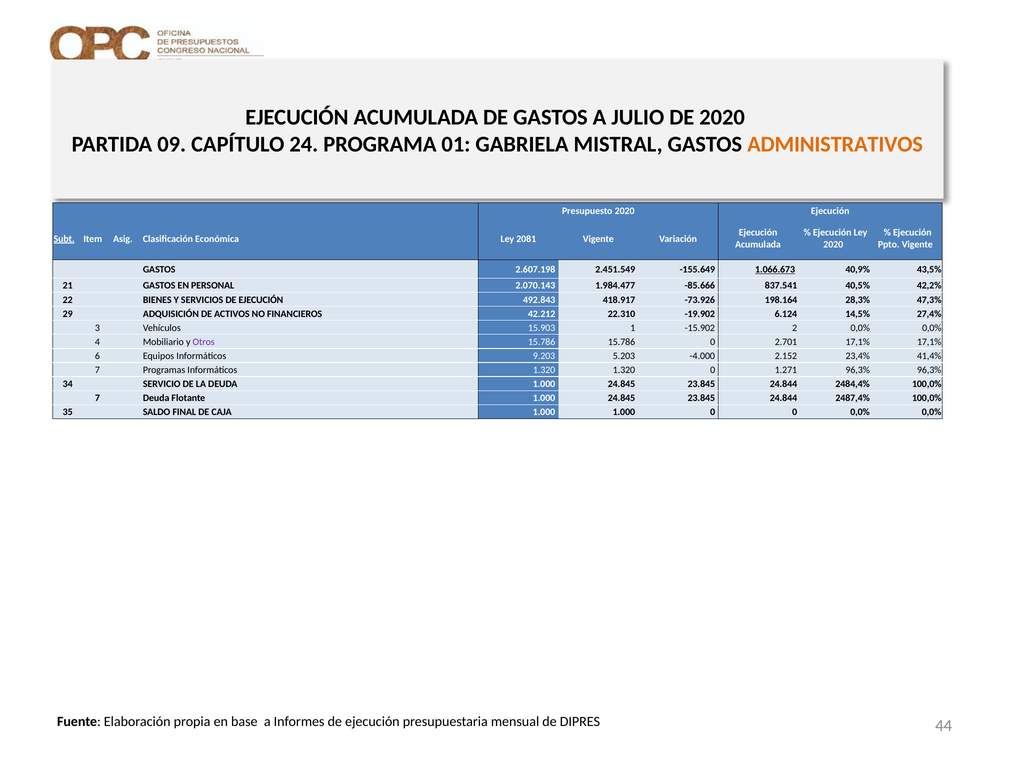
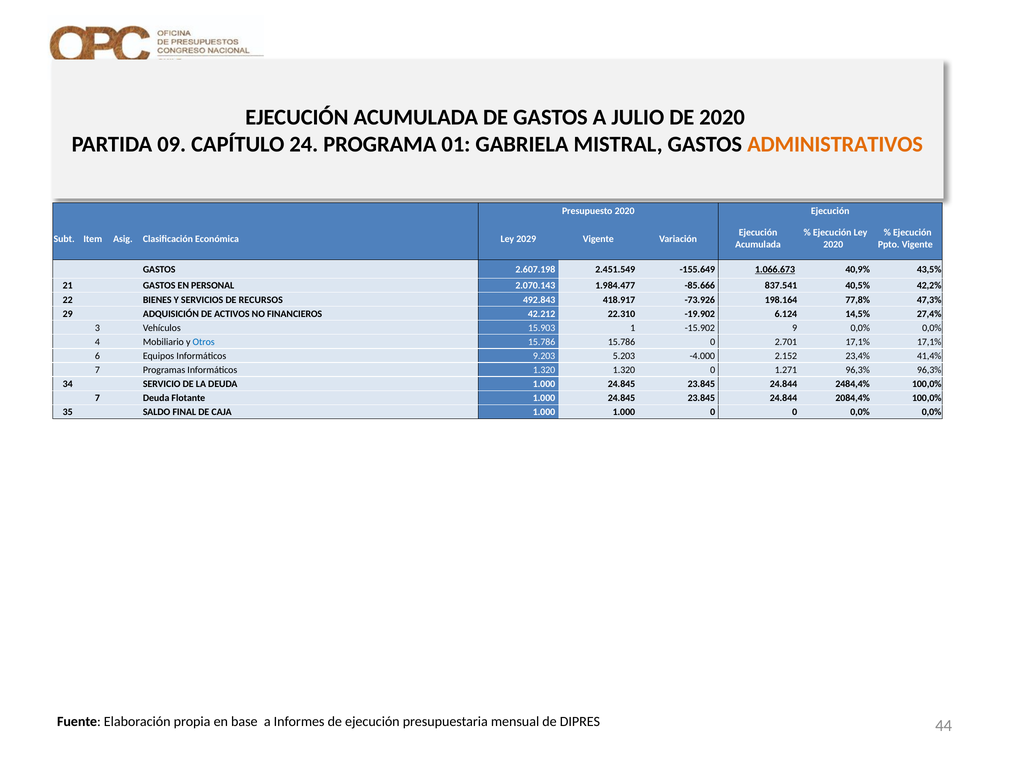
Subt underline: present -> none (64, 239)
2081: 2081 -> 2029 (526, 239)
SERVICIOS DE EJECUCIÓN: EJECUCIÓN -> RECURSOS (261, 300)
28,3%: 28,3% -> 77,8% (858, 300)
2: 2 -> 9 (795, 328)
Otros colour: purple -> blue (204, 342)
2487,4%: 2487,4% -> 2084,4% (853, 398)
